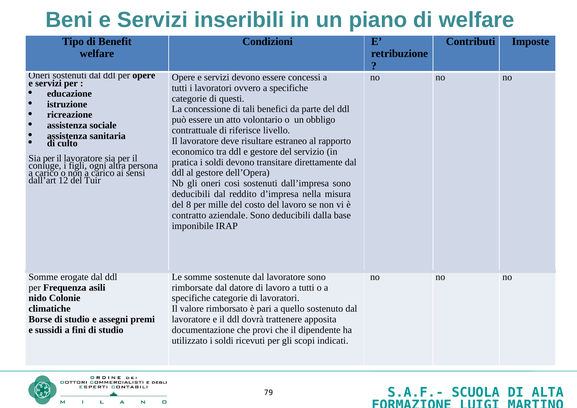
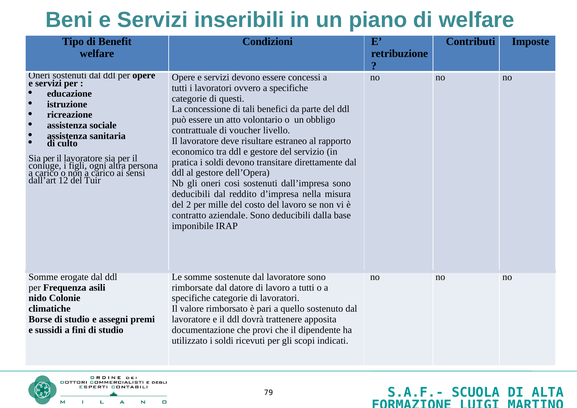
riferisce: riferisce -> voucher (245, 130)
8: 8 -> 2 (189, 205)
